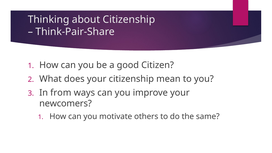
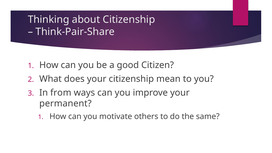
newcomers: newcomers -> permanent (65, 104)
